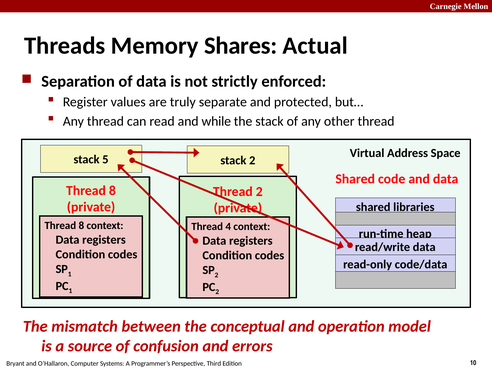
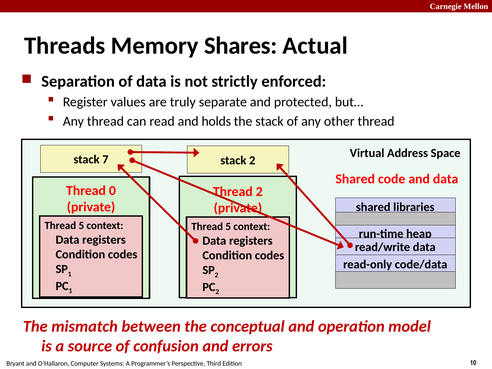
while: while -> holds (216, 121)
5: 5 -> 7 (105, 160)
8: 8 -> 0 (112, 191)
8: 8 -> 5 (81, 226)
4: 4 -> 5 (228, 227)
